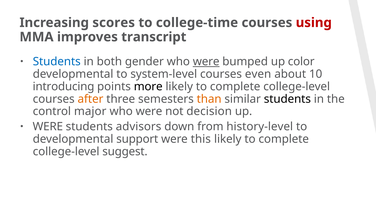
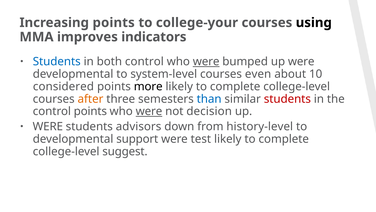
Increasing scores: scores -> points (114, 23)
college-time: college-time -> college-your (197, 23)
using colour: red -> black (314, 23)
transcript: transcript -> indicators (154, 37)
both gender: gender -> control (144, 61)
up color: color -> were (301, 61)
introducing: introducing -> considered (63, 86)
than colour: orange -> blue (209, 99)
students colour: black -> red (287, 99)
control major: major -> points (90, 111)
were underline: none -> present (149, 111)
this: this -> test (201, 139)
